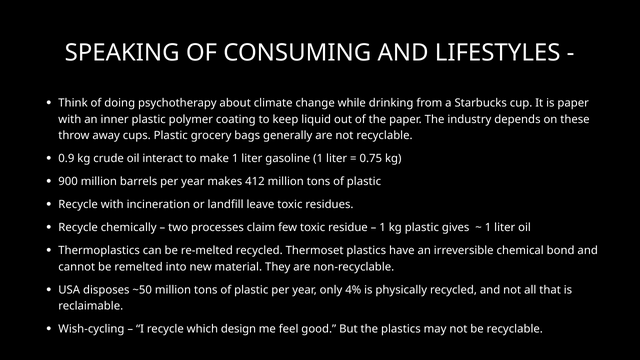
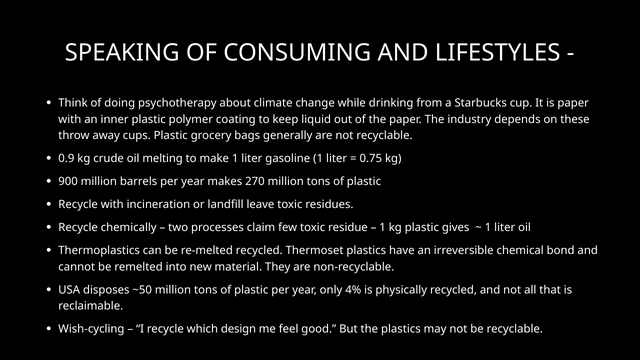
interact: interact -> melting (163, 159)
412: 412 -> 270 (255, 182)
